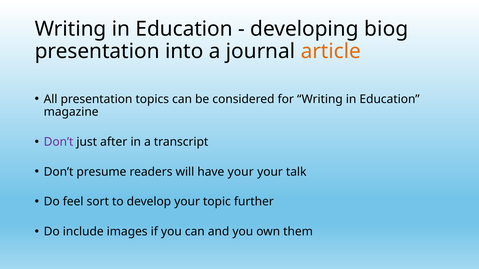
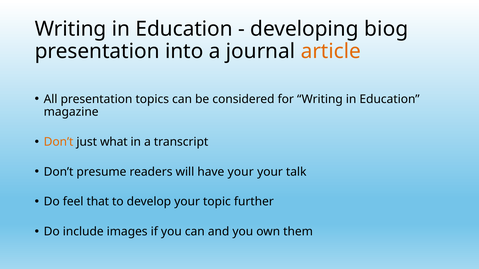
Don’t colour: purple -> orange (59, 142)
after: after -> what (114, 142)
sort: sort -> that (98, 202)
